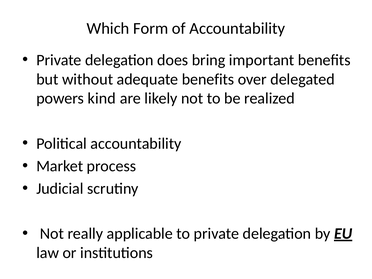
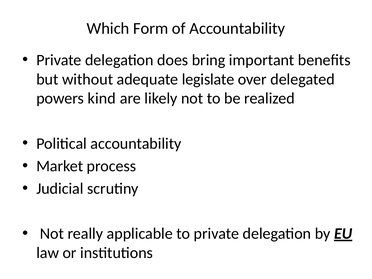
adequate benefits: benefits -> legislate (208, 79)
